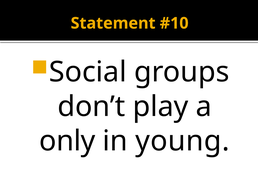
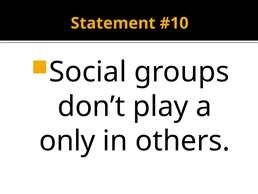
young: young -> others (183, 141)
